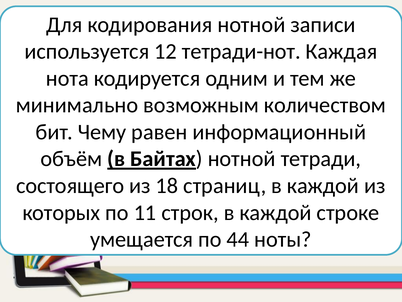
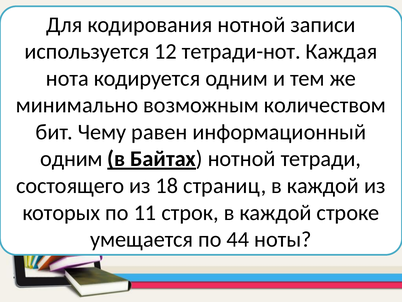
объём: объём -> одним (72, 159)
